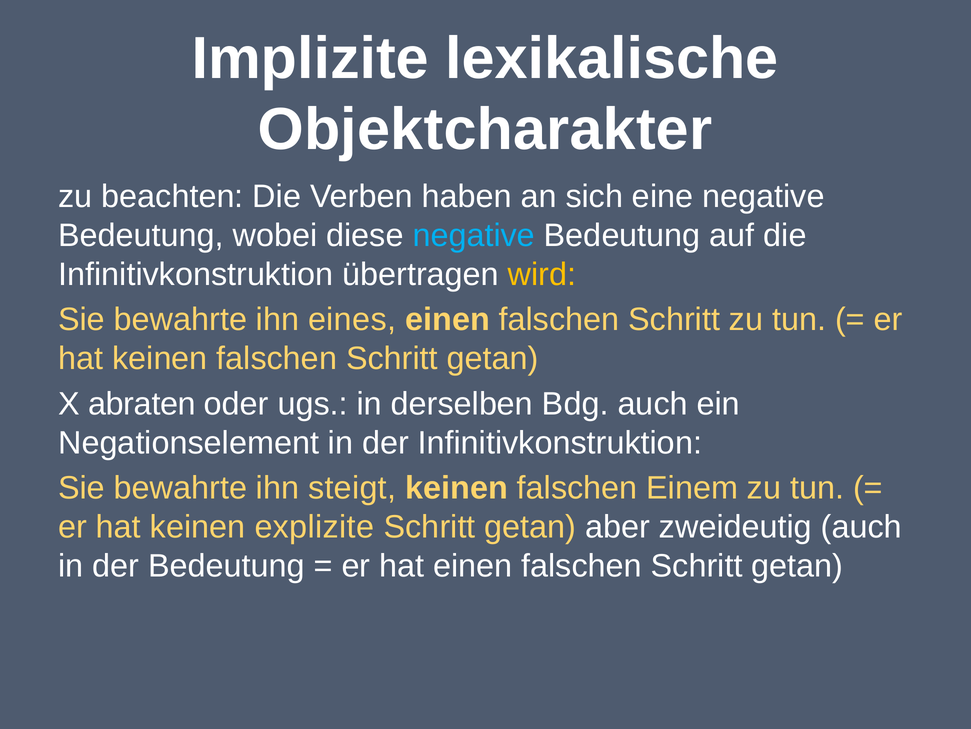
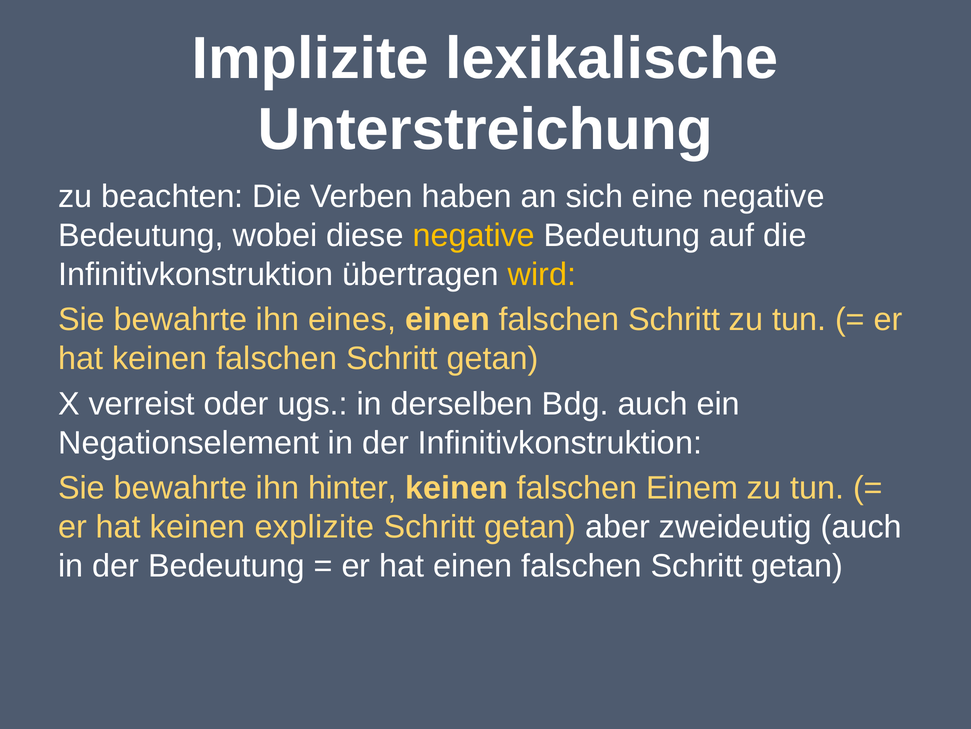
Objektcharakter: Objektcharakter -> Unterstreichung (485, 130)
negative colour: light blue -> yellow (474, 235)
abraten: abraten -> verreist (142, 404)
steigt: steigt -> hinter (352, 488)
